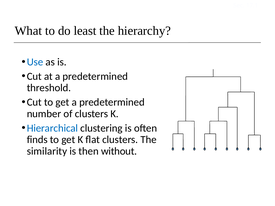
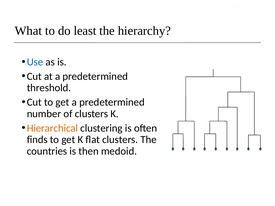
Hierarchical colour: blue -> orange (52, 128)
similarity: similarity -> countries (47, 151)
without: without -> medoid (119, 151)
